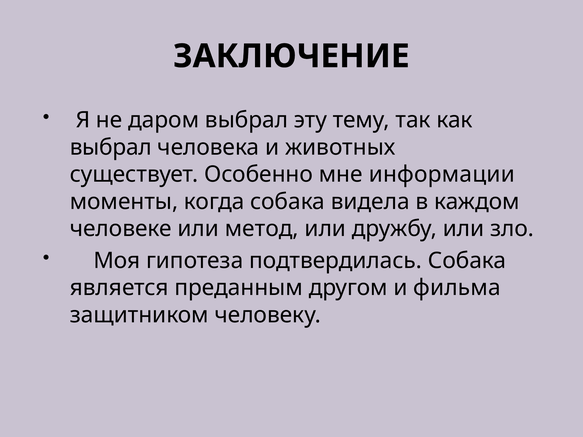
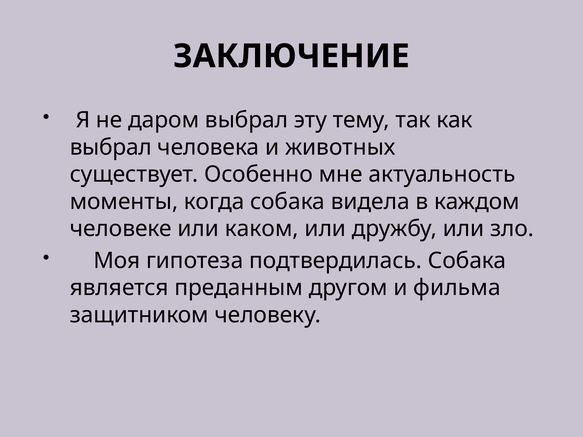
информации: информации -> актуальность (442, 175)
метод: метод -> каком (262, 229)
